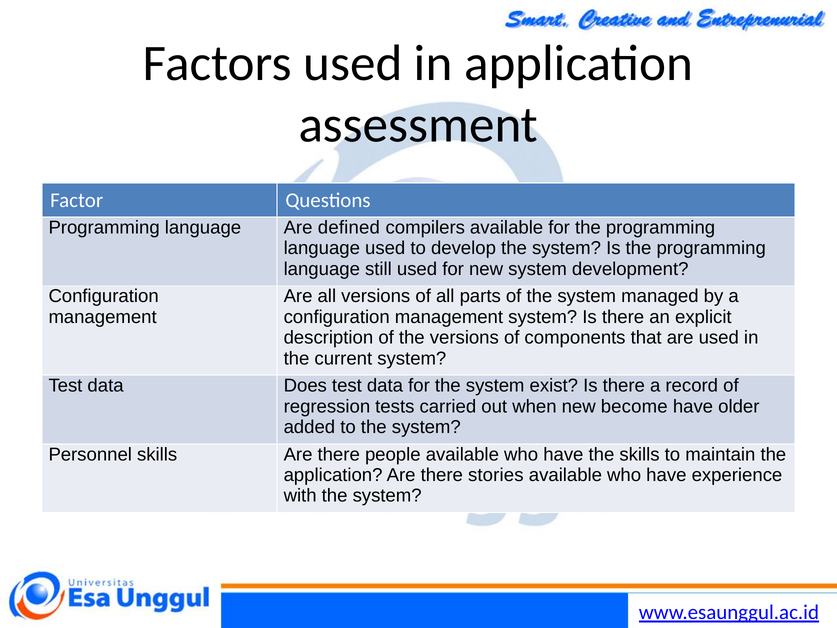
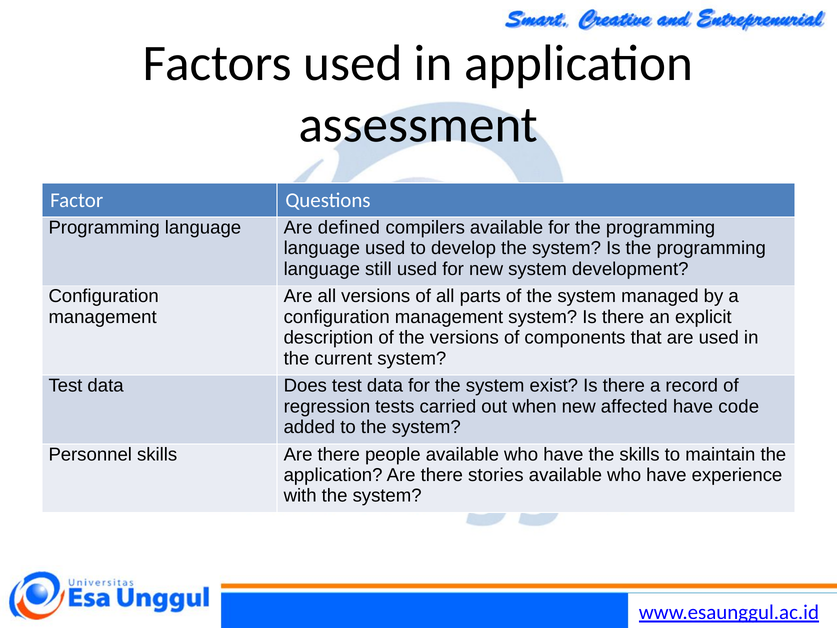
become: become -> affected (634, 406)
older: older -> code (739, 406)
